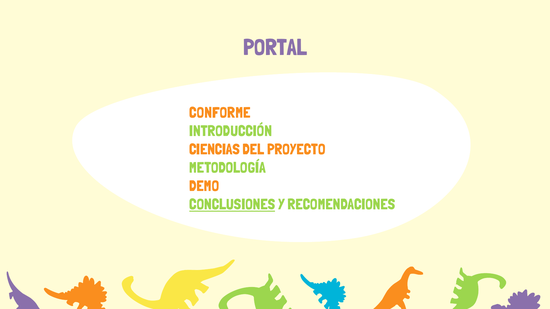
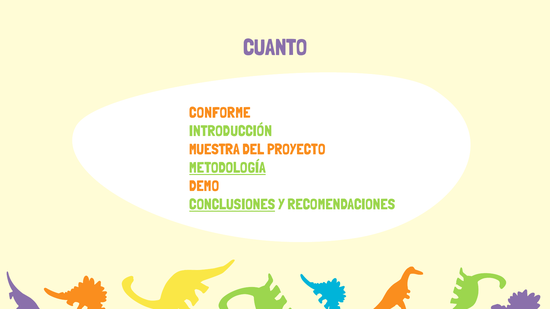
PORTAL: PORTAL -> CUANTO (275, 48)
CIENCIAS: CIENCIAS -> MUESTRA (214, 150)
METODOLOGÍA underline: none -> present (227, 168)
